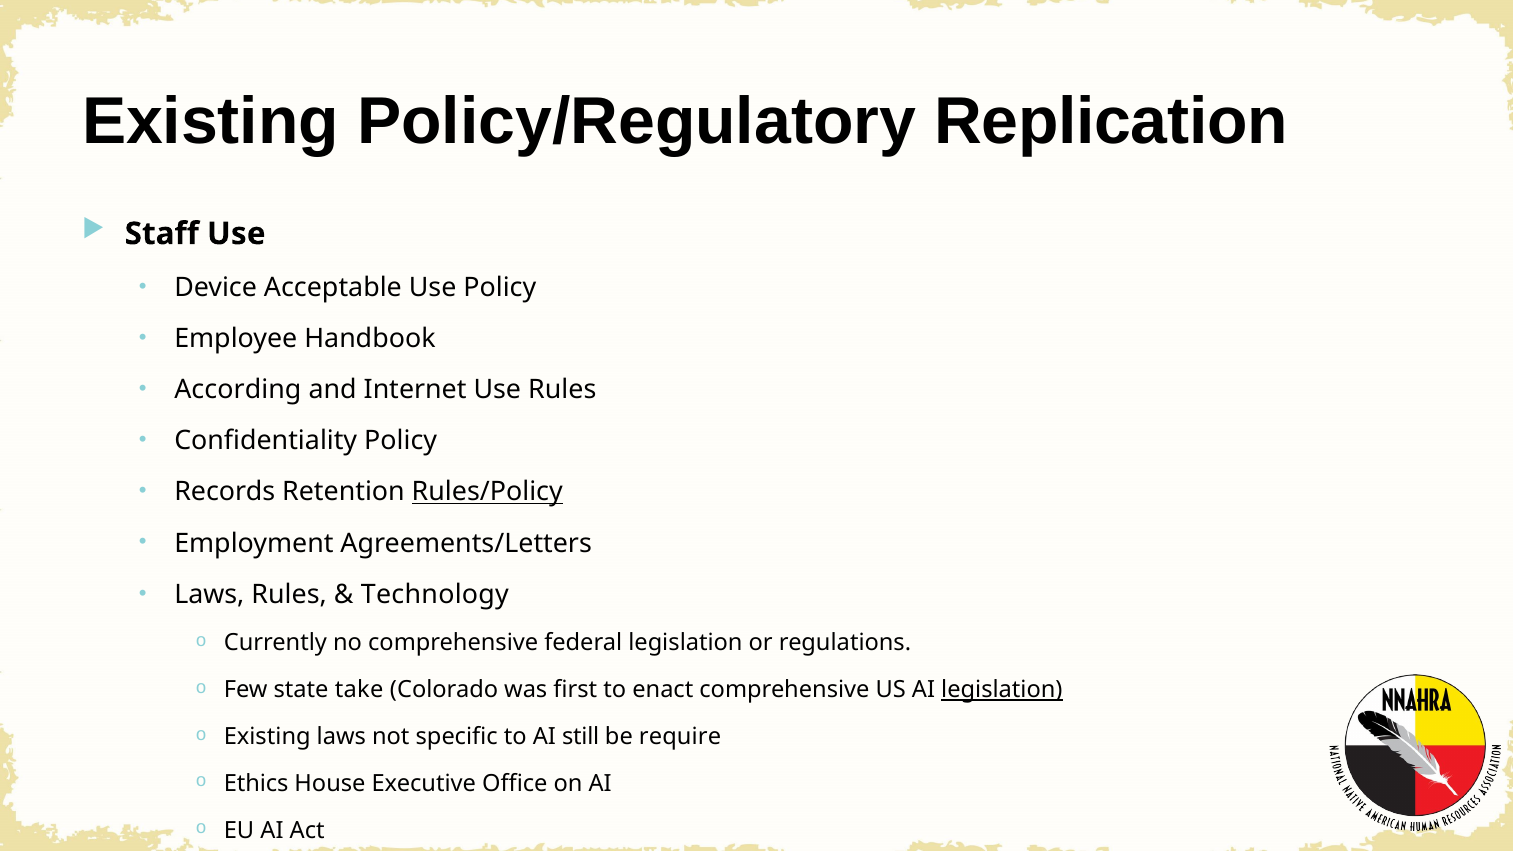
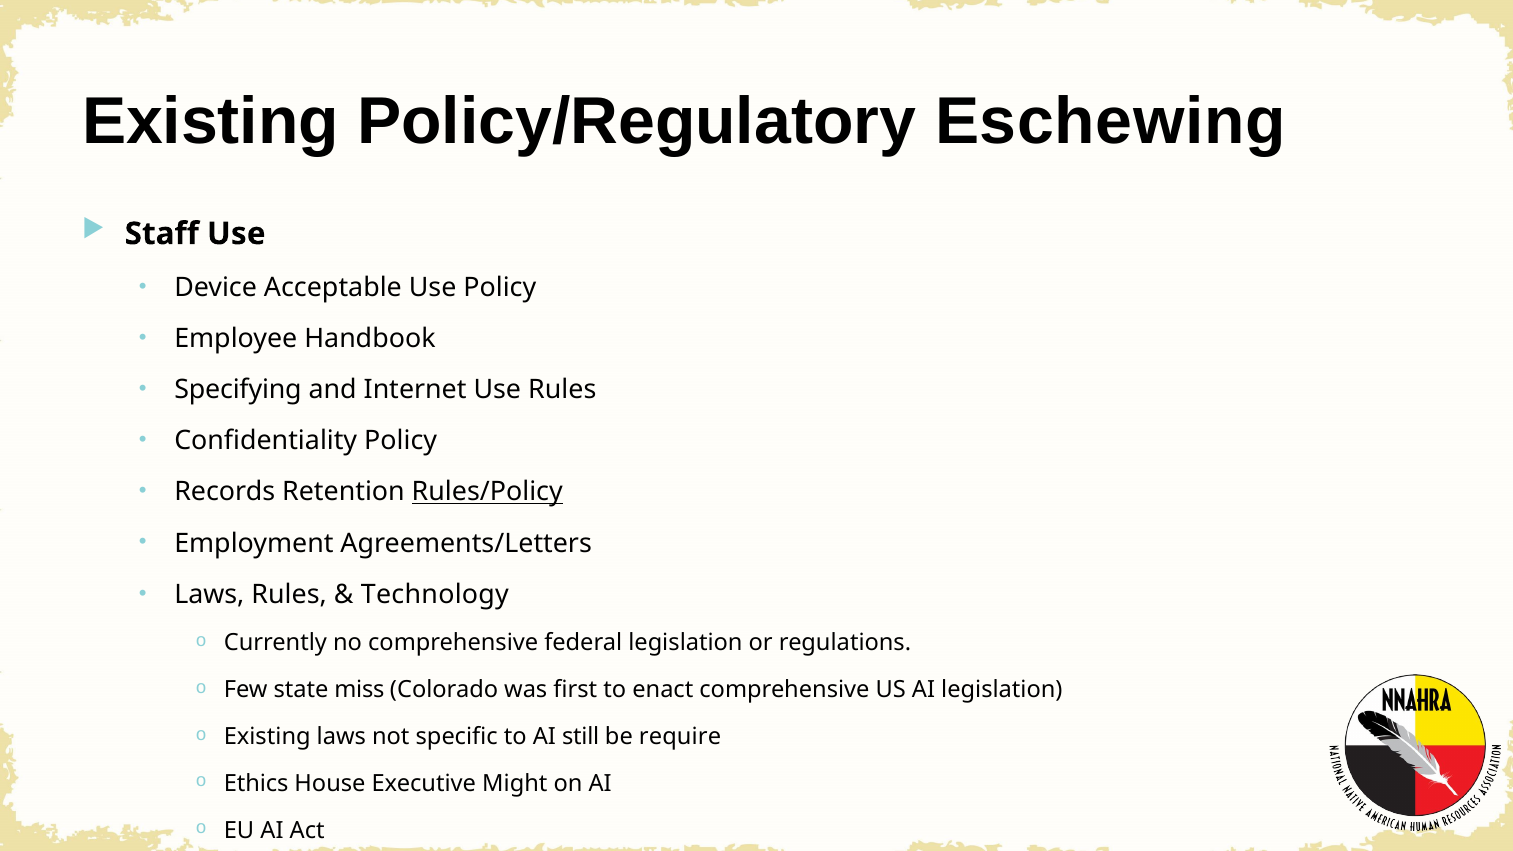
Replication: Replication -> Eschewing (1110, 122)
According: According -> Specifying (238, 390)
take: take -> miss (359, 690)
legislation underline: present -> none (1002, 690)
Office: Office -> Might (515, 784)
